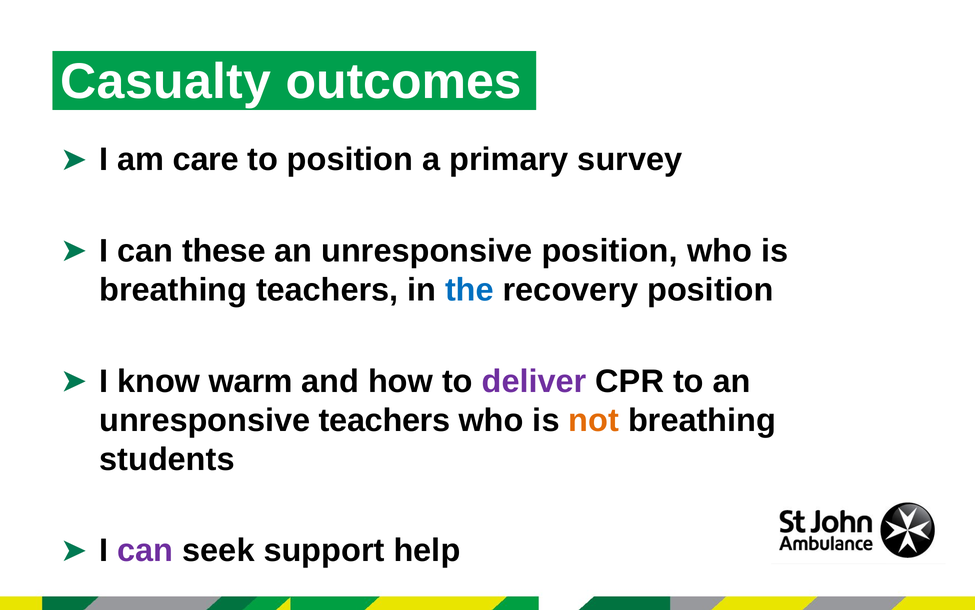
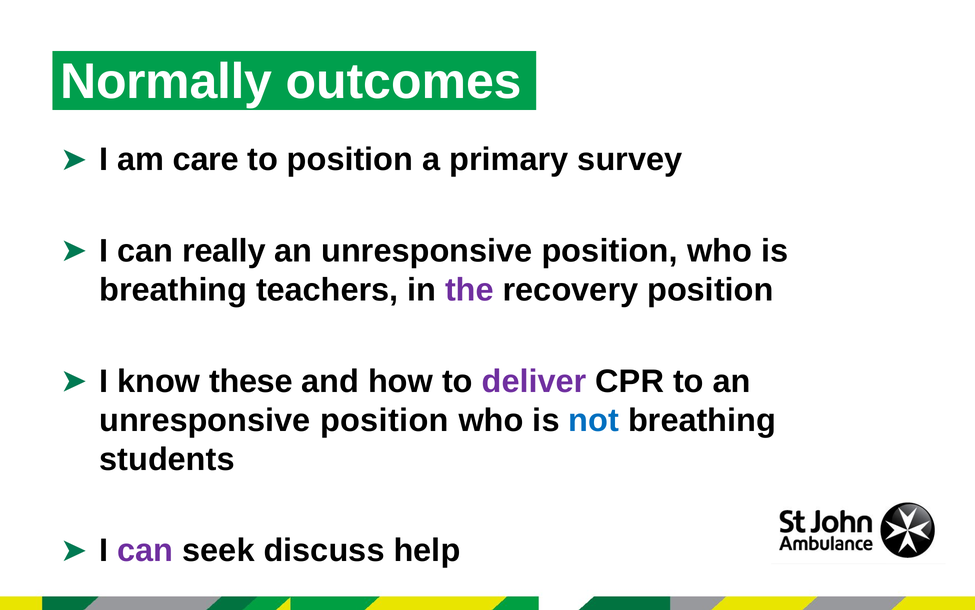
Casualty: Casualty -> Normally (166, 82)
these: these -> really (224, 251)
the colour: blue -> purple (469, 290)
warm: warm -> these (251, 381)
teachers: teachers -> position (384, 420)
not colour: orange -> blue (594, 420)
support: support -> discuss (324, 550)
